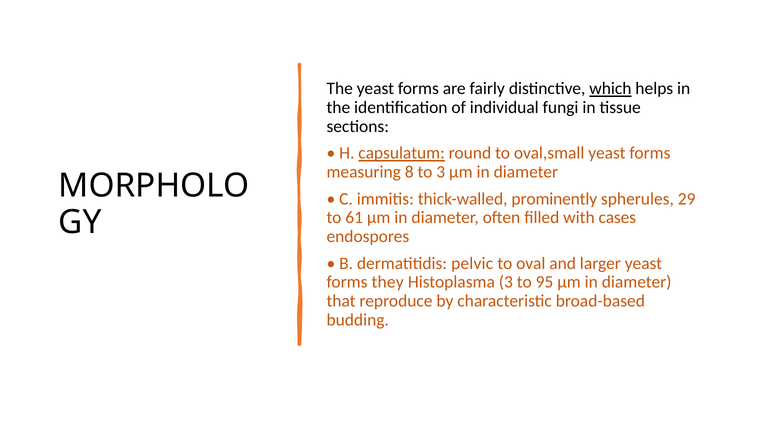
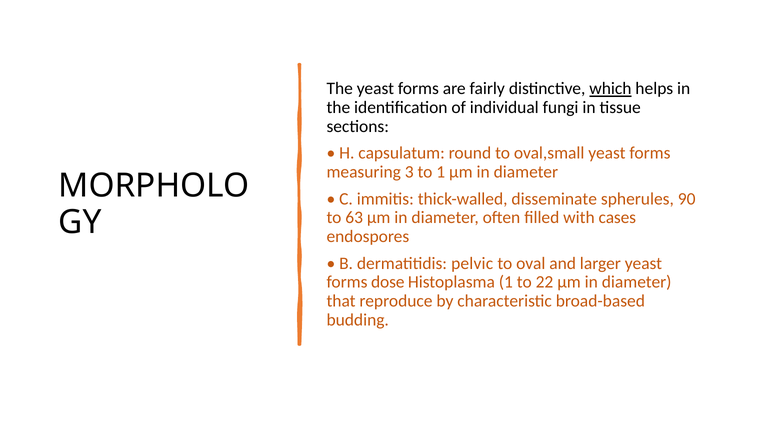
capsulatum underline: present -> none (402, 153)
8: 8 -> 3 (409, 172)
to 3: 3 -> 1 (441, 172)
prominently: prominently -> disseminate (554, 199)
29: 29 -> 90 (687, 199)
61: 61 -> 63 (354, 218)
they: they -> dose (388, 282)
Histoplasma 3: 3 -> 1 (506, 282)
95: 95 -> 22 (545, 282)
